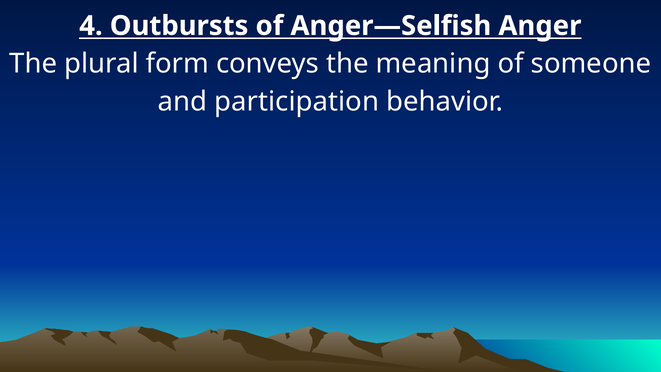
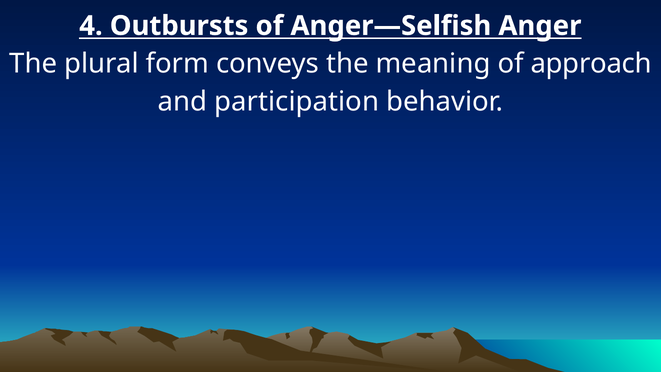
someone: someone -> approach (591, 64)
